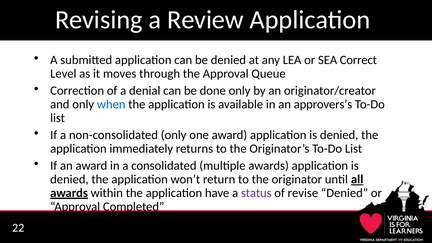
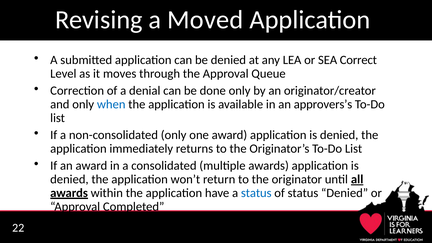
Review: Review -> Moved (205, 20)
status colour: purple -> blue (256, 193)
of revise: revise -> status (303, 193)
